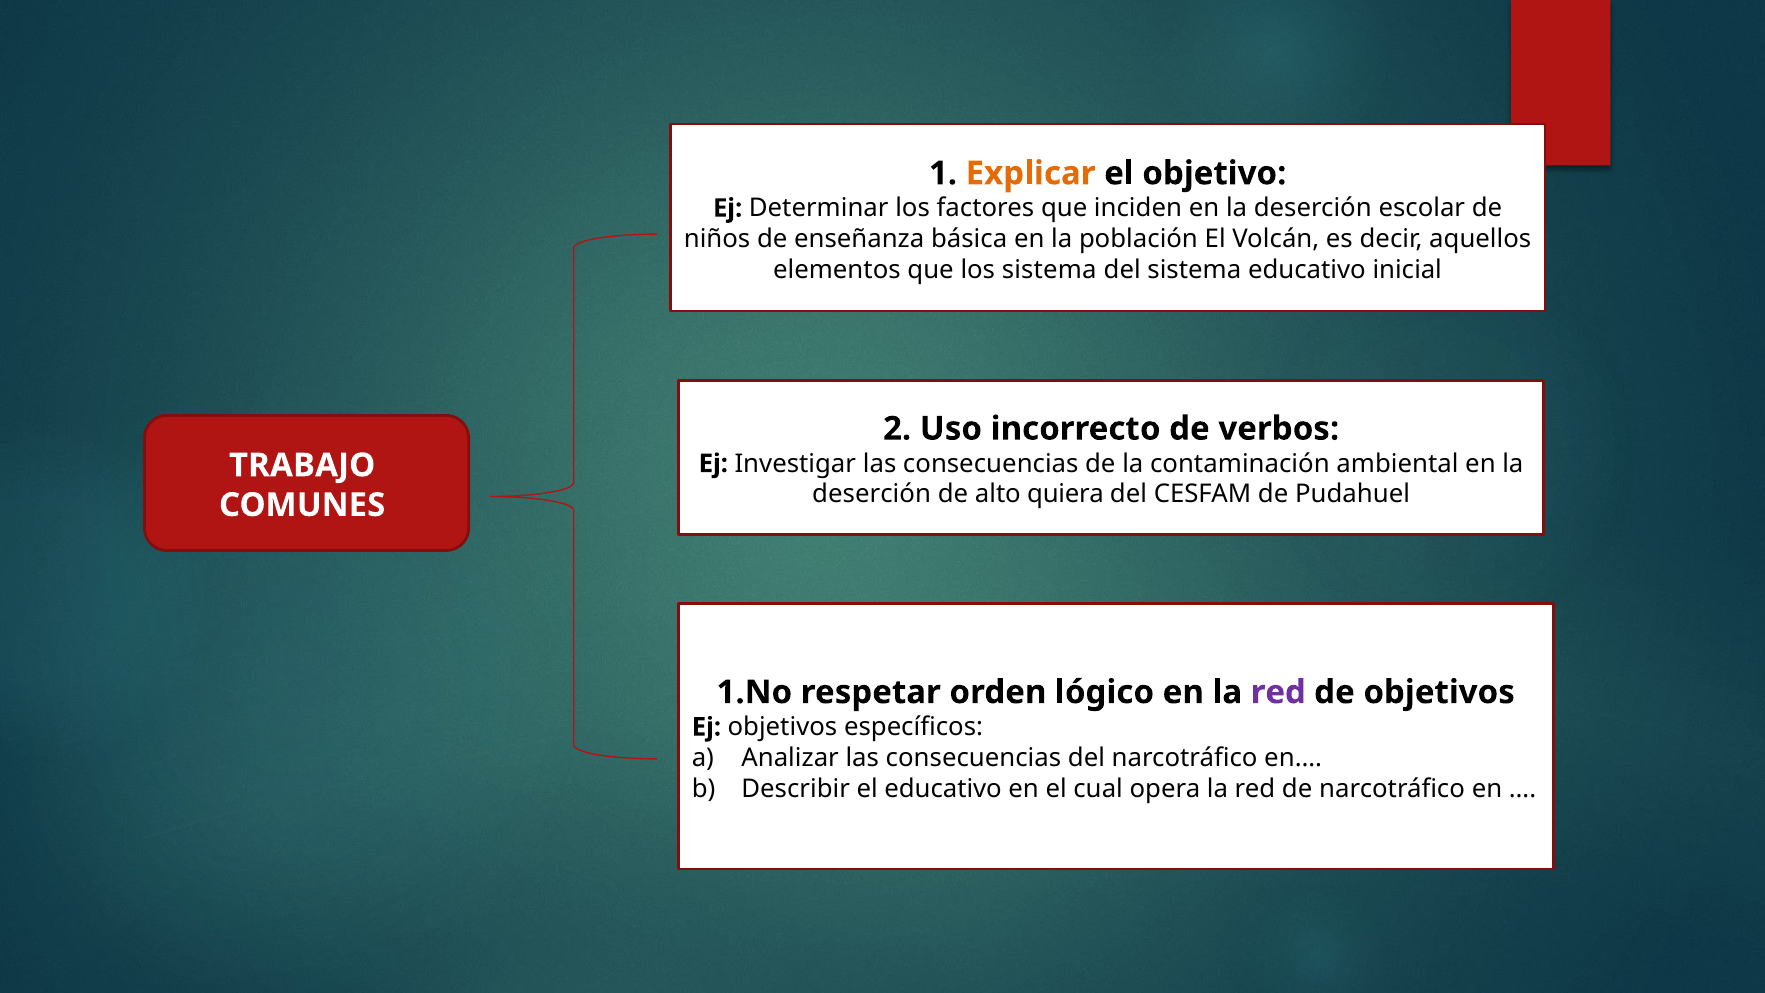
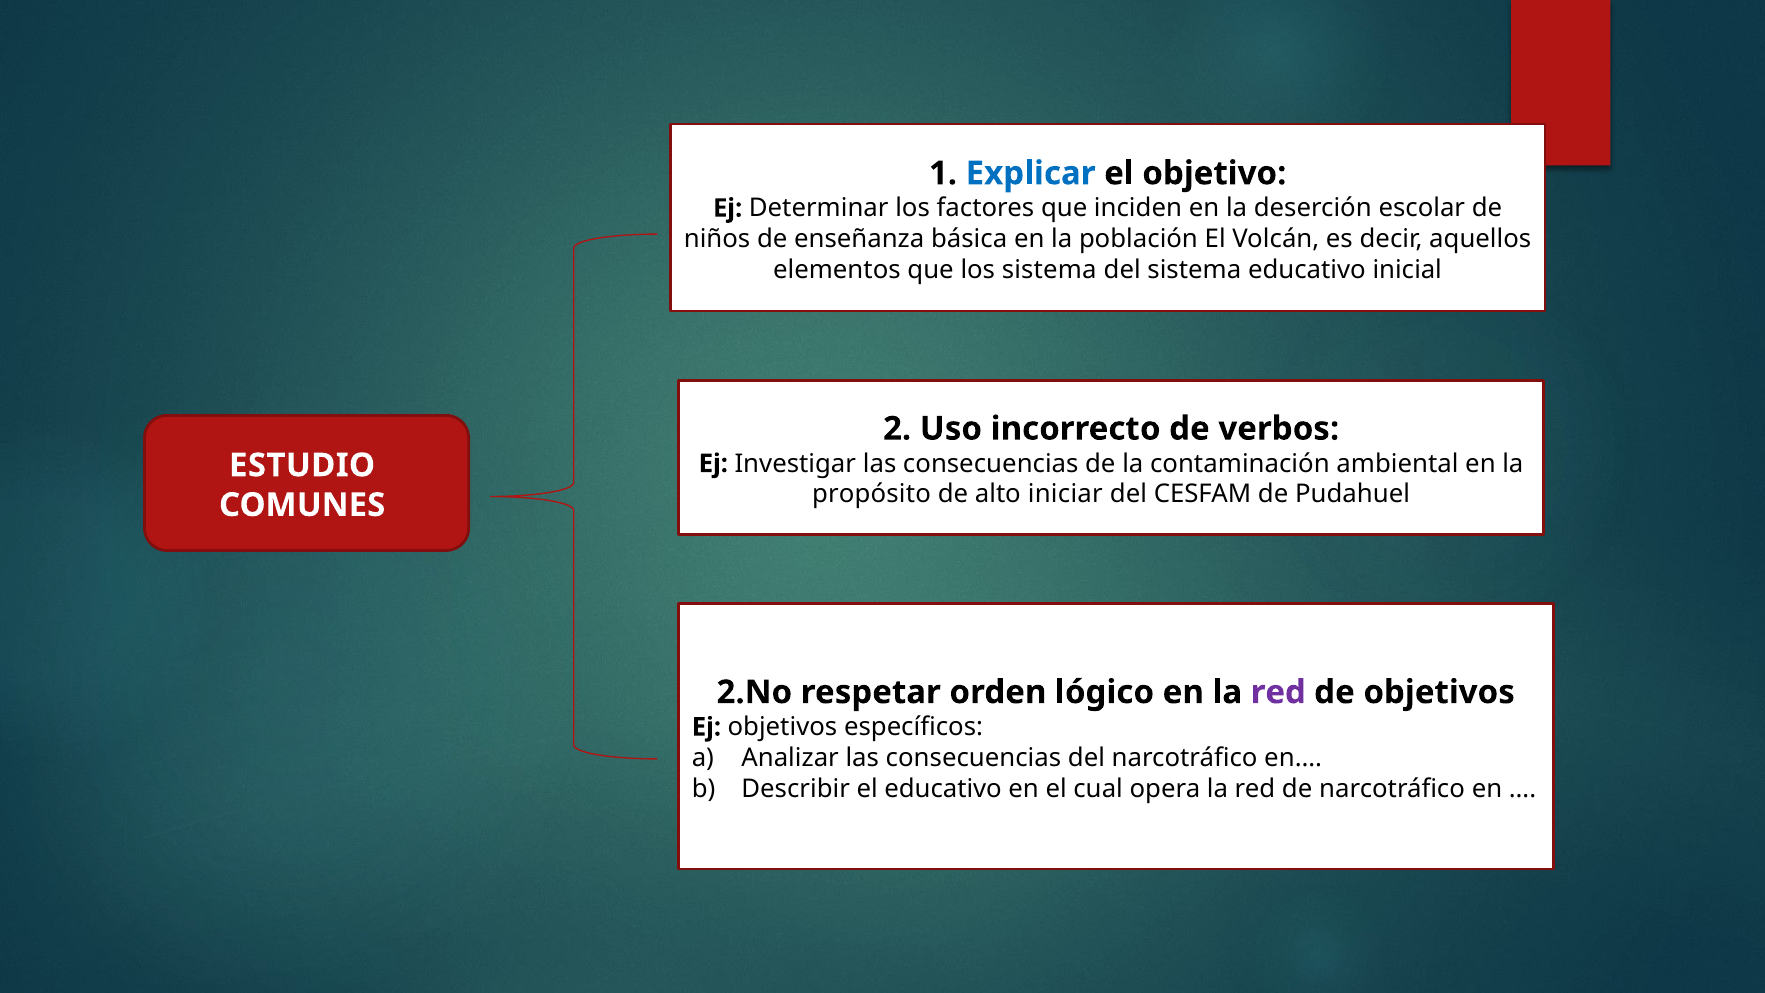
Explicar colour: orange -> blue (1031, 173)
TRABAJO: TRABAJO -> ESTUDIO (302, 465)
deserción: deserción -> propósito (872, 494)
quiera: quiera -> iniciar (1065, 494)
1.No: 1.No -> 2.No (754, 692)
